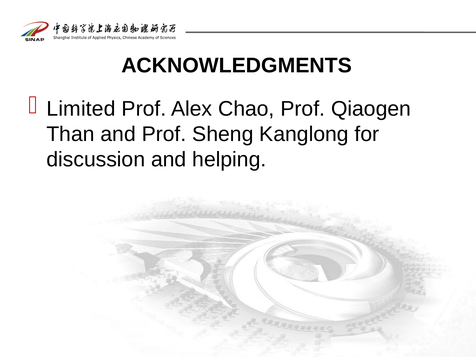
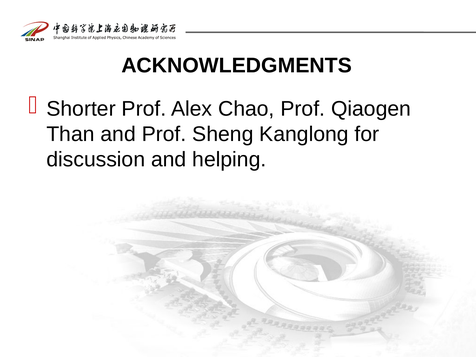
Limited: Limited -> Shorter (81, 109)
